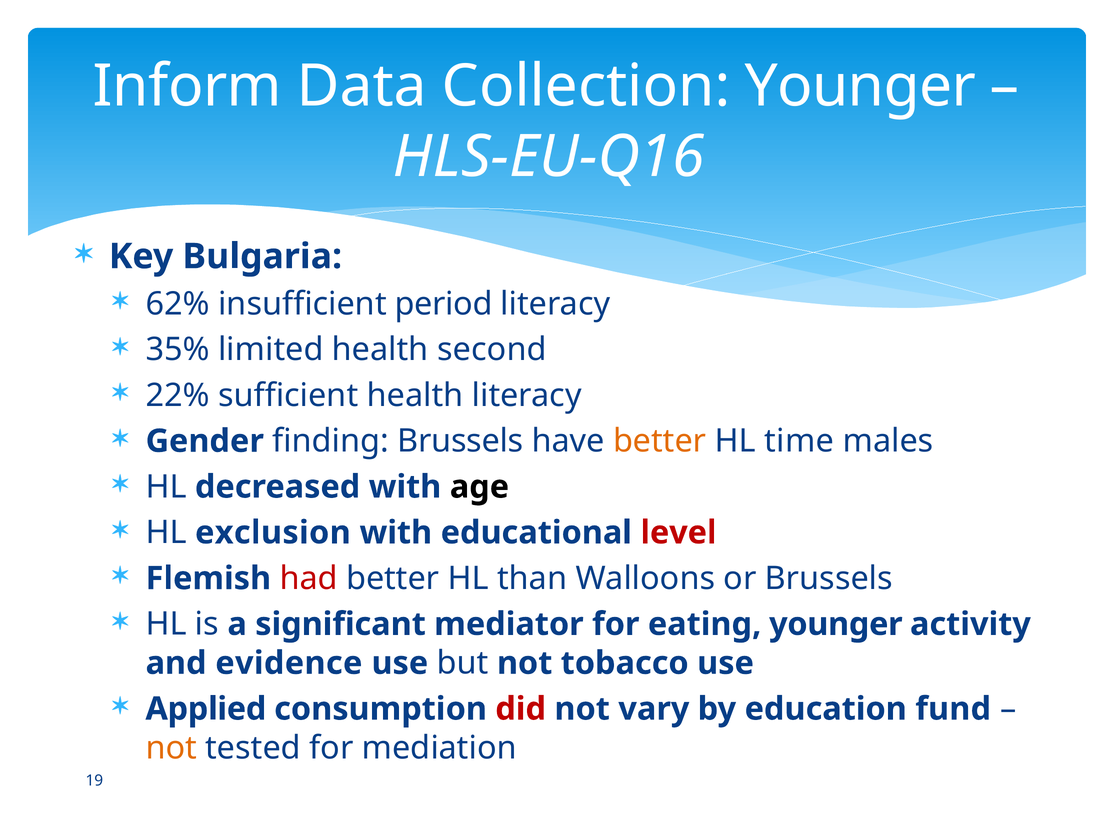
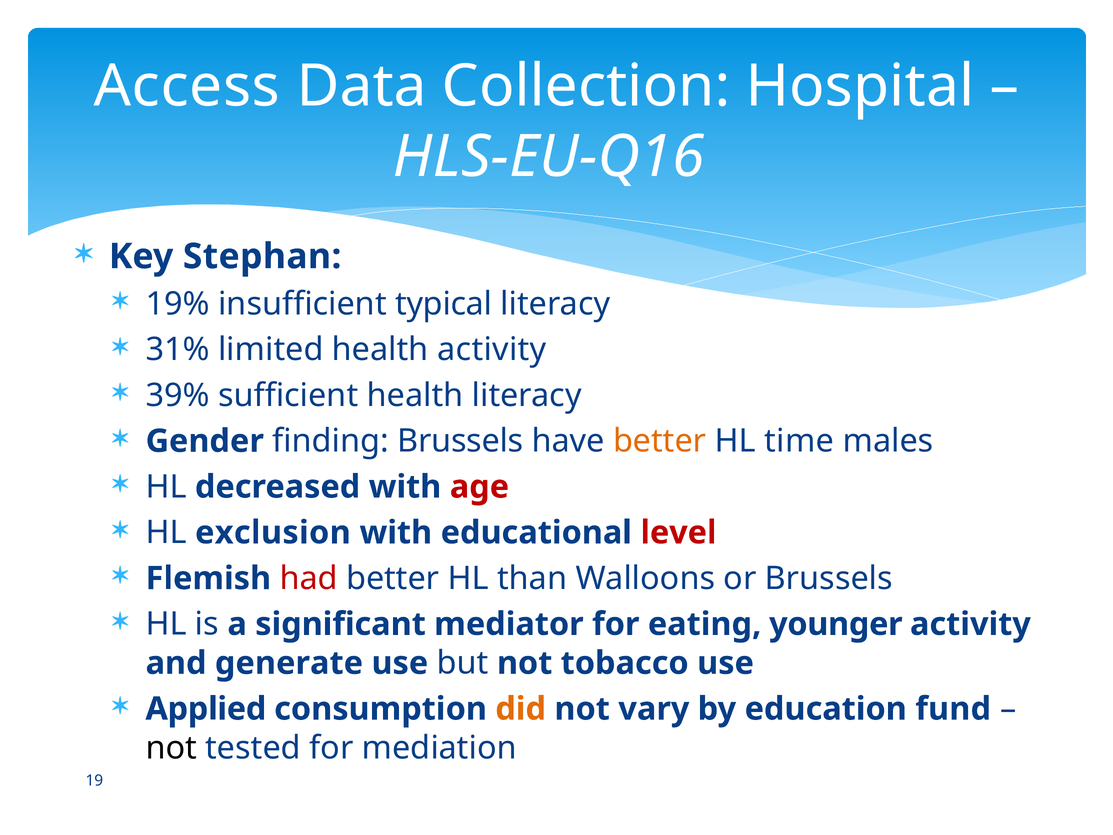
Inform: Inform -> Access (187, 86)
Collection Younger: Younger -> Hospital (860, 86)
Bulgaria: Bulgaria -> Stephan (262, 256)
62%: 62% -> 19% (178, 304)
period: period -> typical (444, 304)
35%: 35% -> 31% (178, 350)
health second: second -> activity (492, 350)
22%: 22% -> 39% (178, 395)
age colour: black -> red (479, 487)
evidence: evidence -> generate (289, 663)
did colour: red -> orange (521, 709)
not colour: orange -> black (171, 748)
